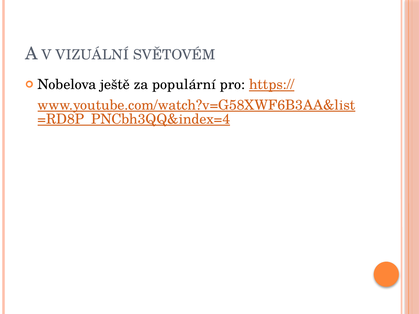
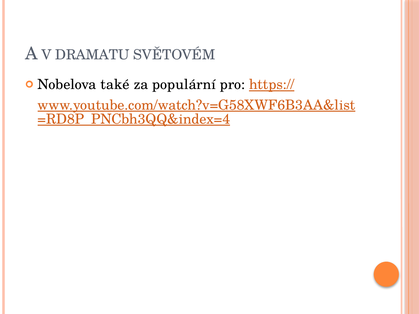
VIZUÁLNÍ: VIZUÁLNÍ -> DRAMATU (92, 55)
ještě: ještě -> také (115, 85)
